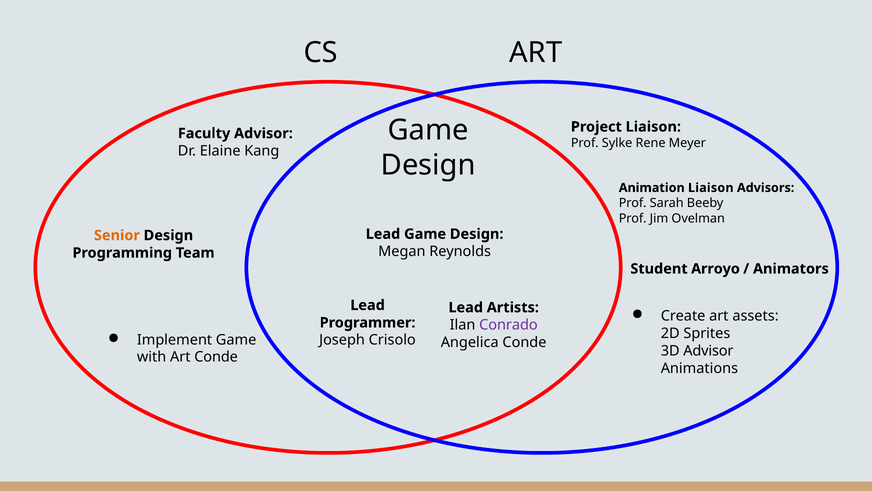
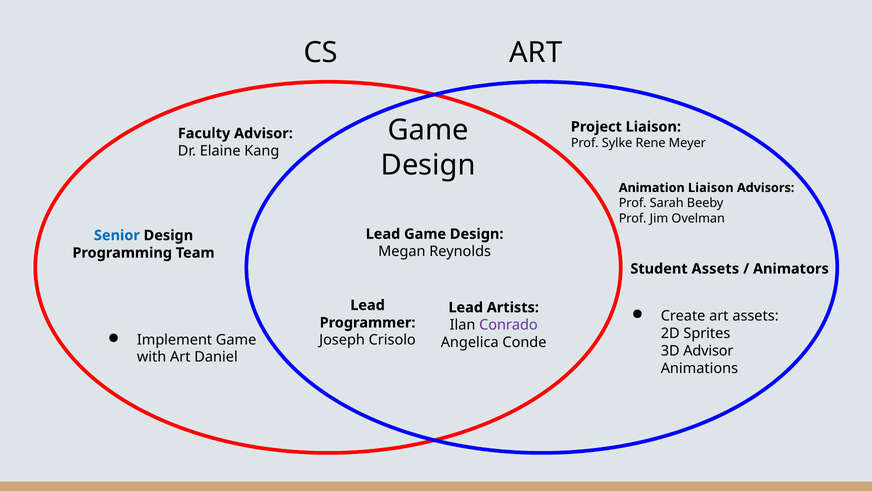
Senior colour: orange -> blue (117, 235)
Student Arroyo: Arroyo -> Assets (715, 269)
Art Conde: Conde -> Daniel (216, 357)
